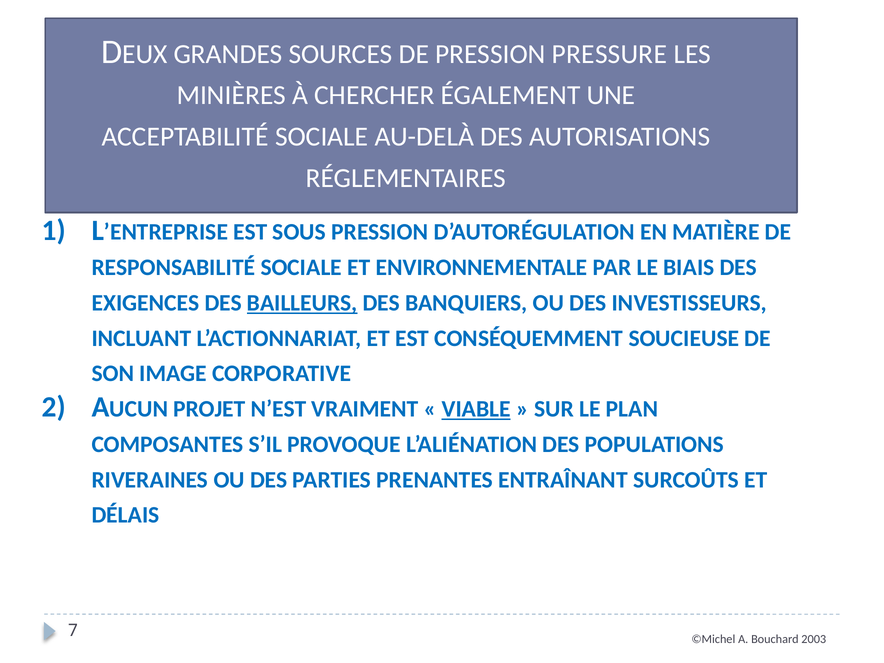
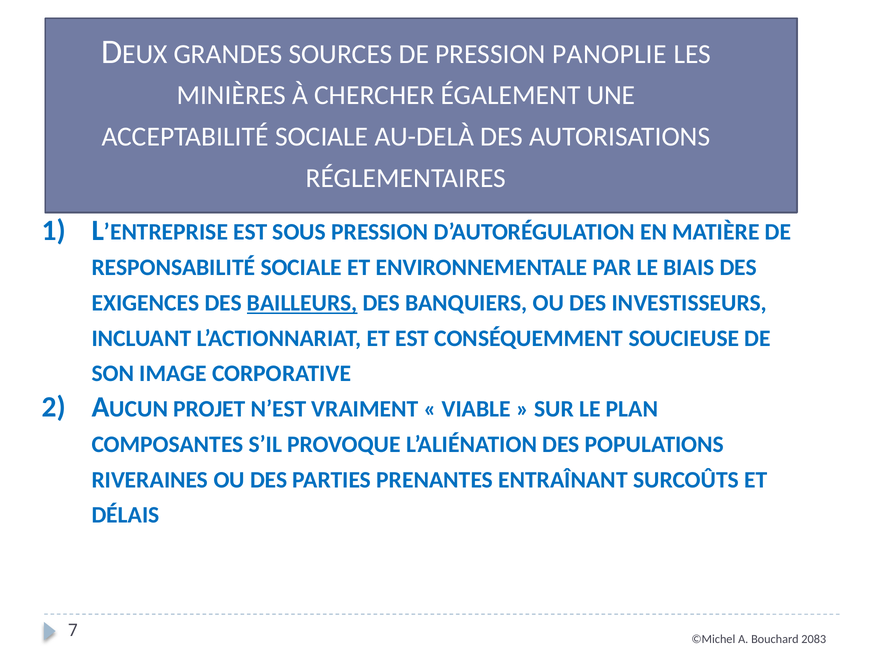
PRESSURE: PRESSURE -> PANOPLIE (609, 54)
VIABLE underline: present -> none (476, 409)
2003: 2003 -> 2083 (814, 639)
